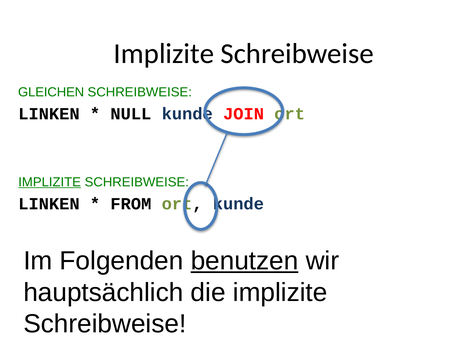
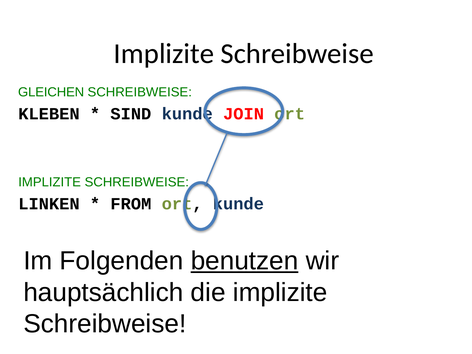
LINKEN: LINKEN -> KLEBEN (49, 114)
NULL: NULL -> SIND (131, 114)
IMPLIZITE underline: present -> none (50, 182)
